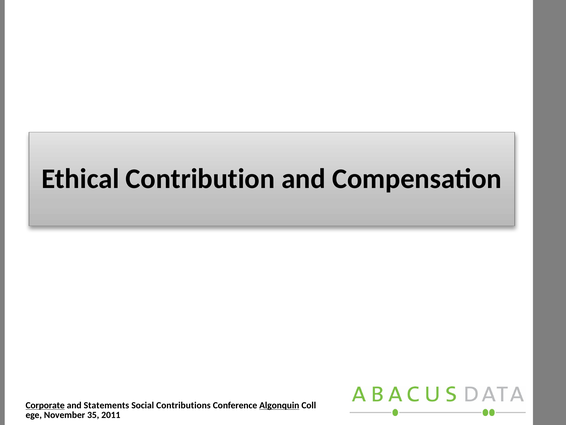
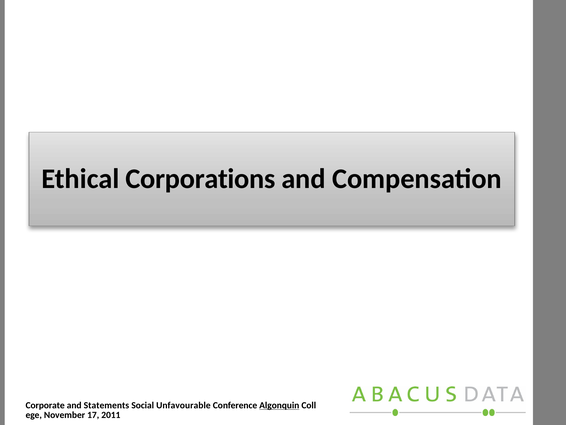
Contribution: Contribution -> Corporations (200, 179)
Corporate underline: present -> none (45, 405)
Contributions: Contributions -> Unfavourable (183, 405)
35: 35 -> 17 (93, 414)
